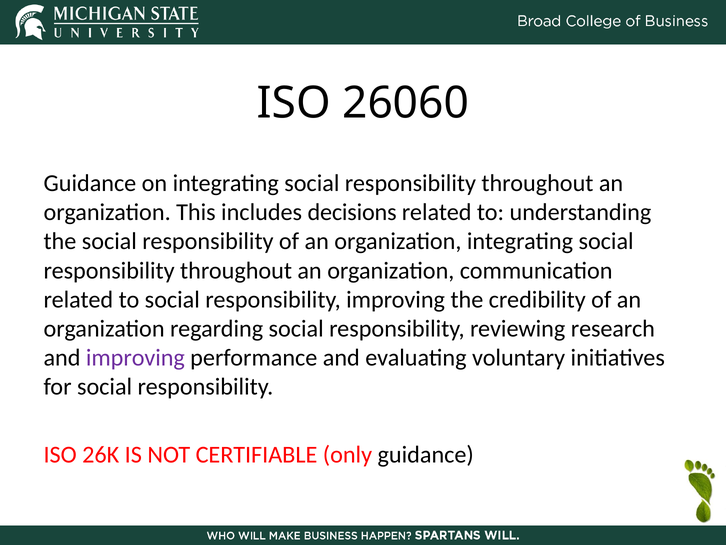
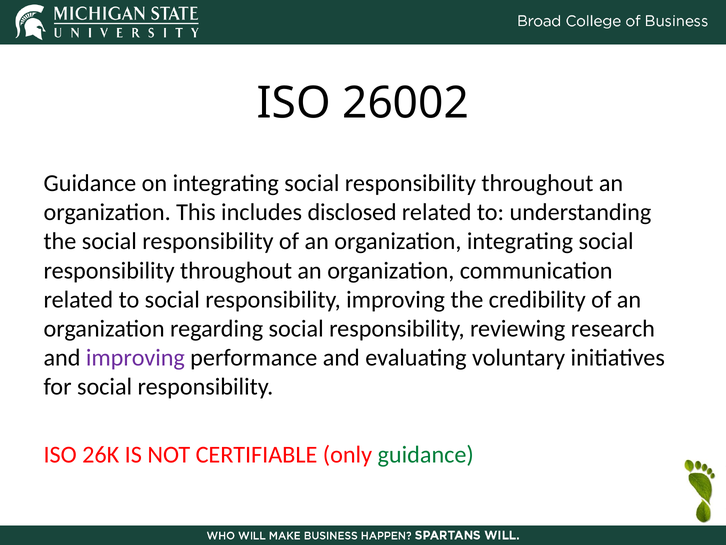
26060: 26060 -> 26002 (406, 103)
decisions: decisions -> disclosed (352, 212)
guidance colour: black -> green (426, 454)
